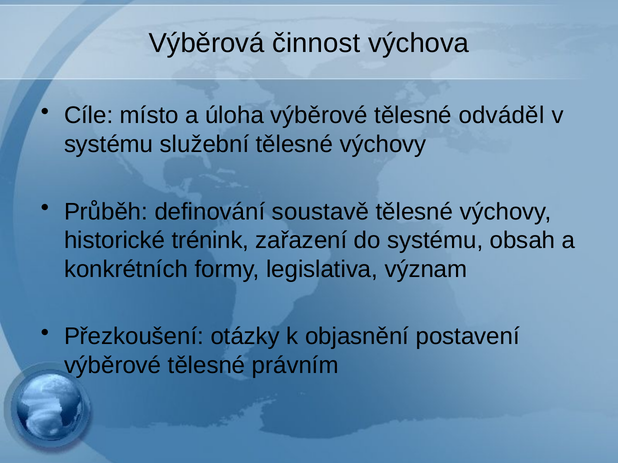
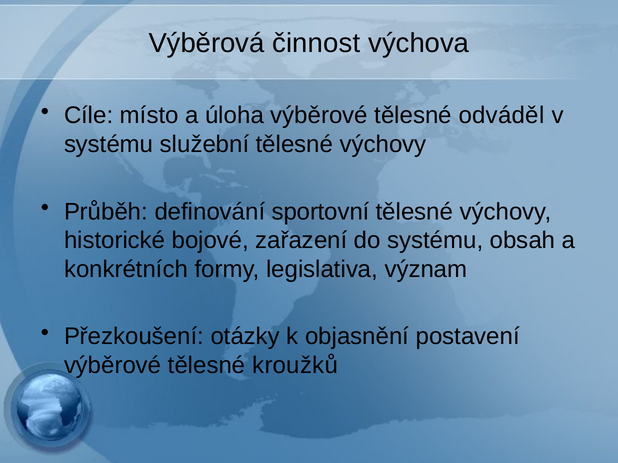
soustavě: soustavě -> sportovní (321, 212)
trénink: trénink -> bojové (210, 241)
právním: právním -> kroužků (295, 366)
